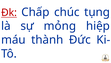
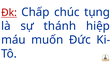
mỏng: mỏng -> thánh (60, 26)
thành: thành -> muốn (47, 40)
